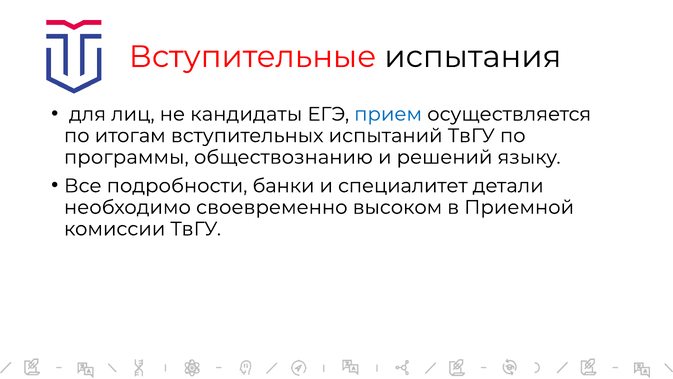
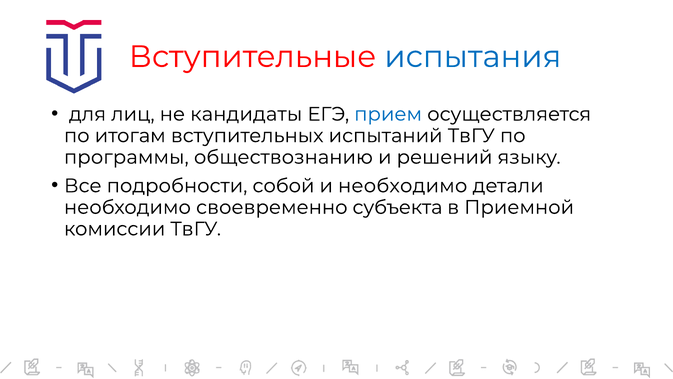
испытания colour: black -> blue (473, 57)
банки: банки -> собой (283, 186)
и специалитет: специалитет -> необходимо (403, 186)
высоком: высоком -> субъекта (397, 207)
